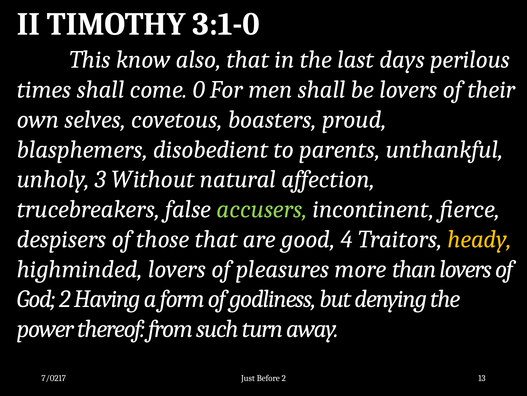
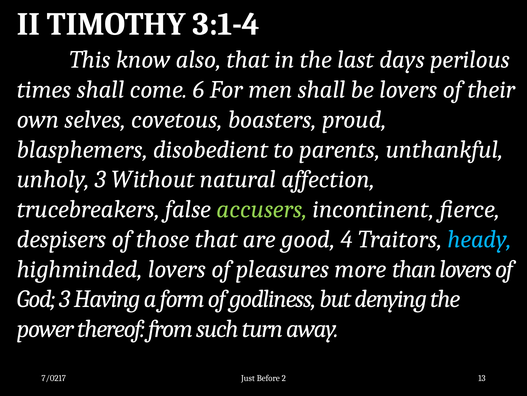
3:1-0: 3:1-0 -> 3:1-4 (226, 24)
0: 0 -> 6 (199, 90)
heady colour: yellow -> light blue (480, 239)
God 2: 2 -> 3 (65, 299)
